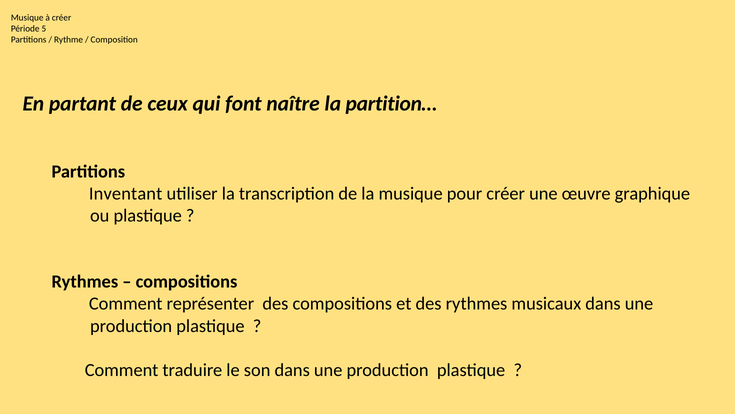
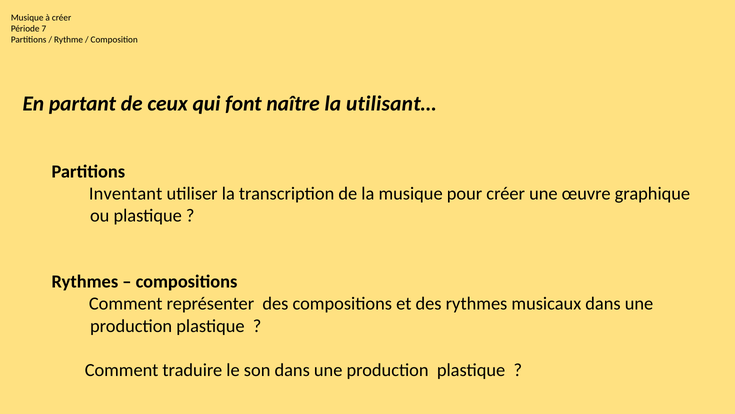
5: 5 -> 7 (44, 29)
partition…: partition… -> utilisant… (391, 103)
